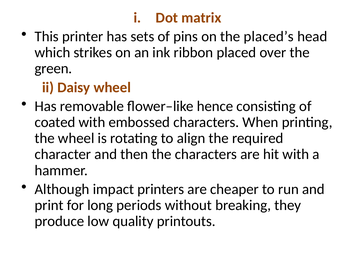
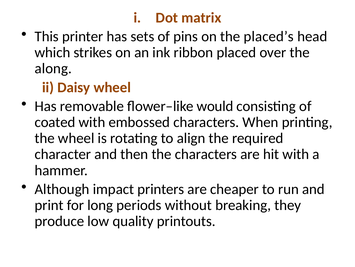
green: green -> along (53, 68)
hence: hence -> would (215, 106)
